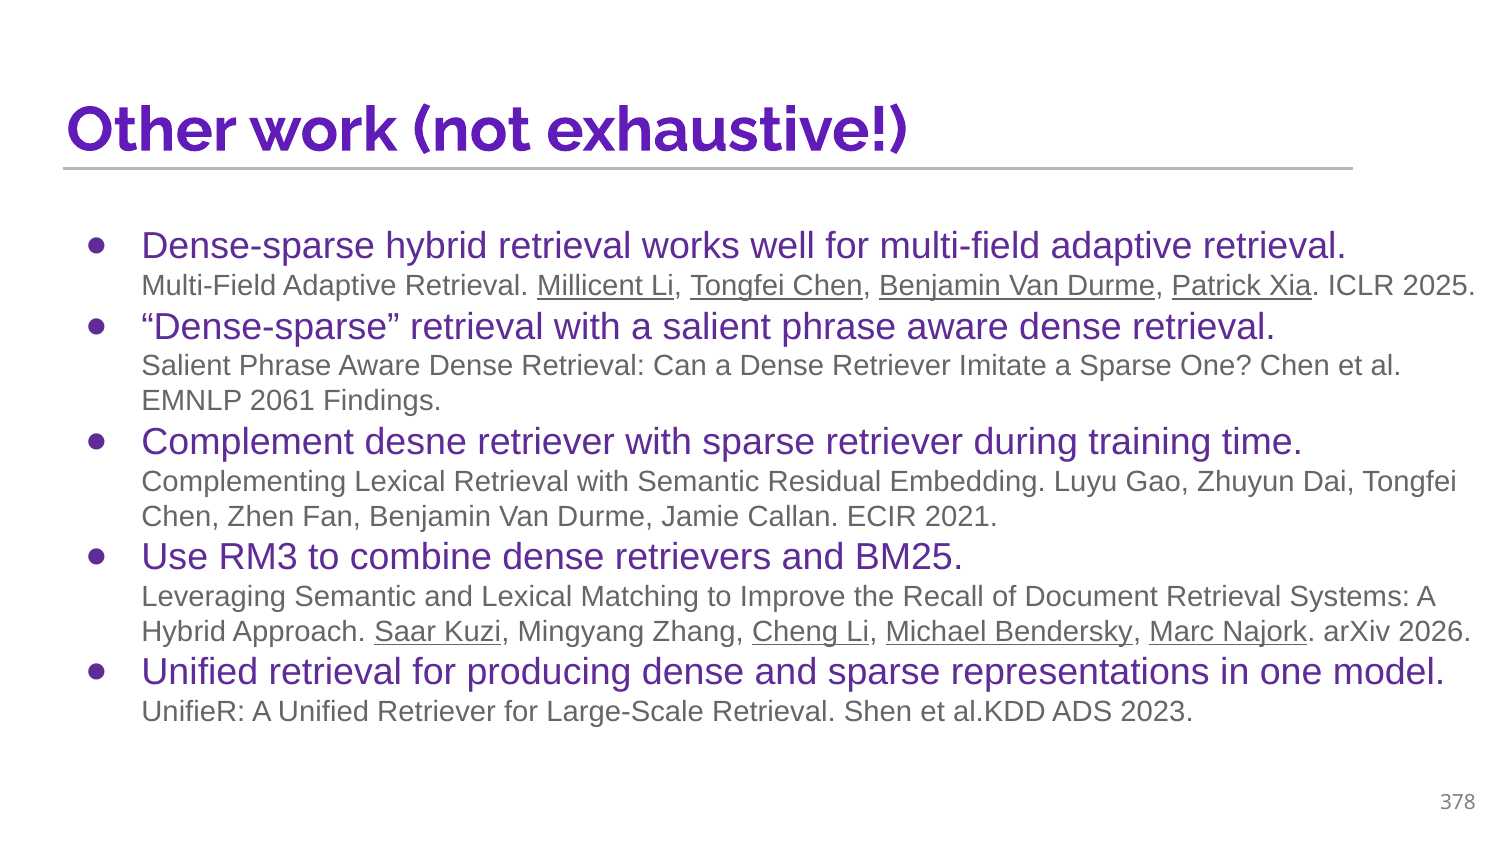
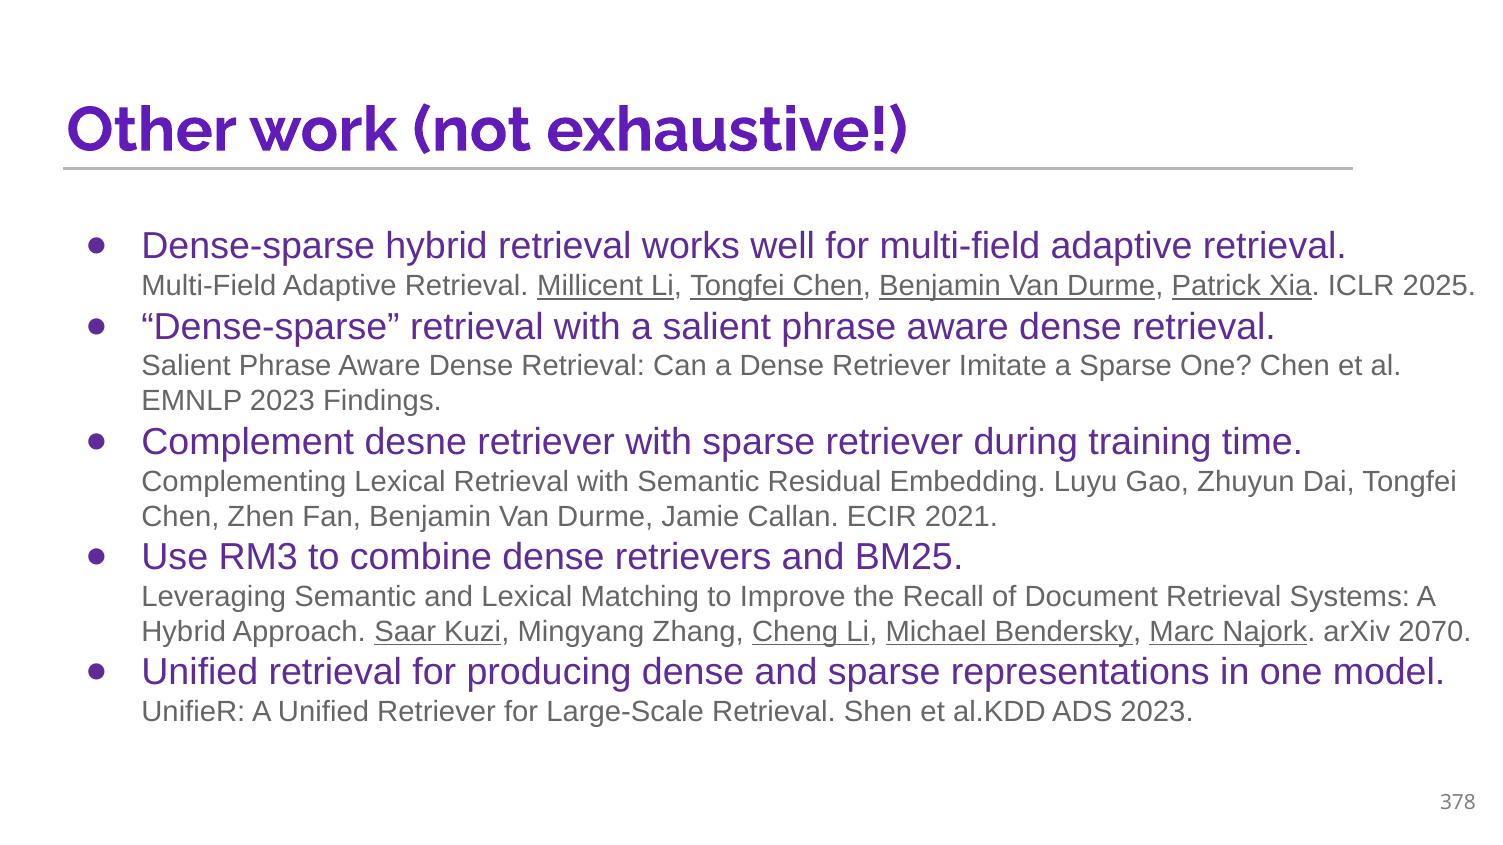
EMNLP 2061: 2061 -> 2023 (282, 401)
2026: 2026 -> 2070 (1435, 632)
